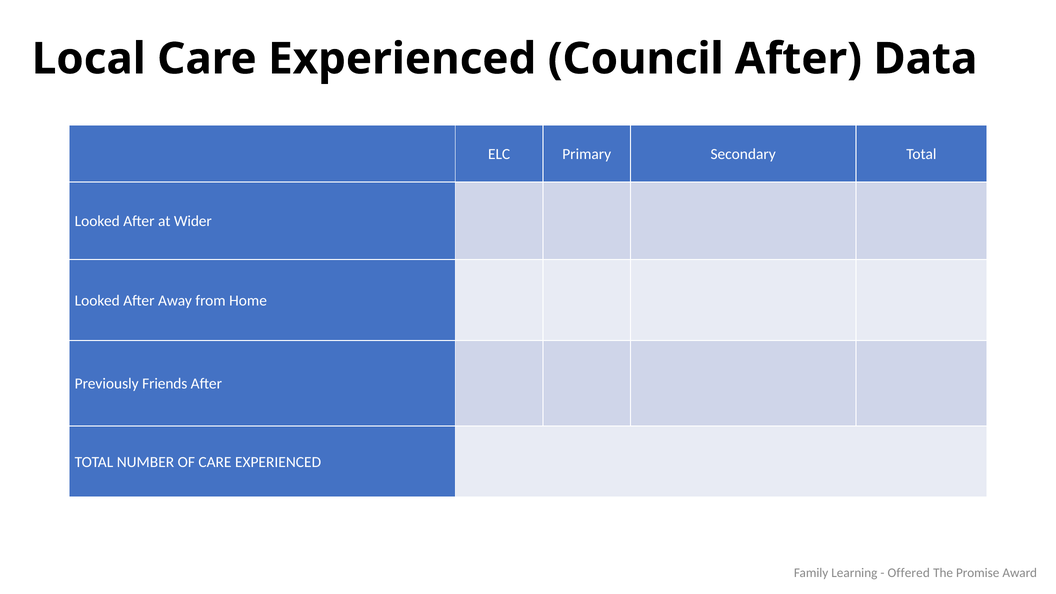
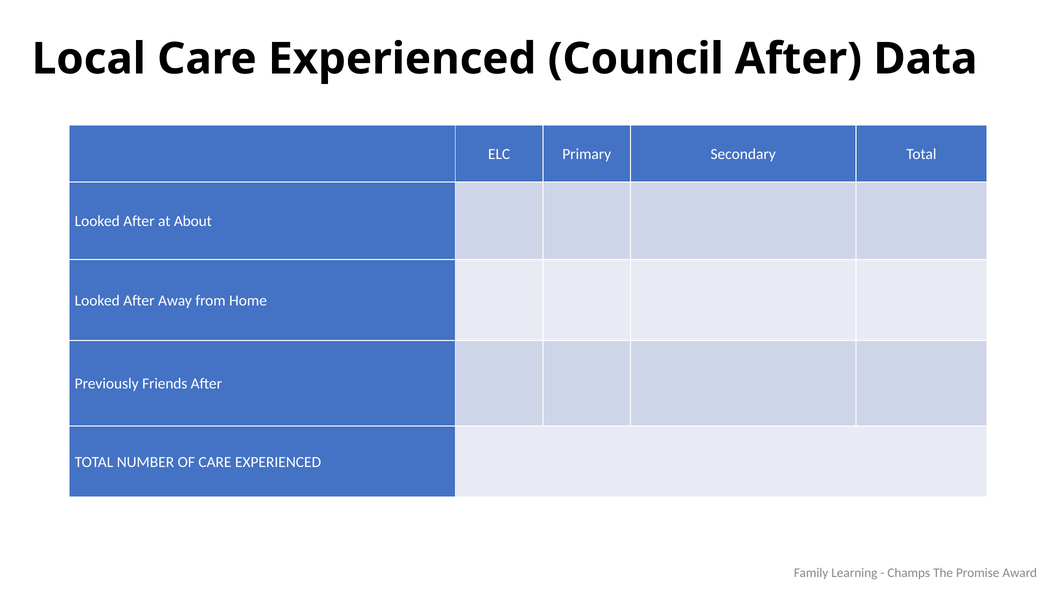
Wider: Wider -> About (193, 221)
Offered: Offered -> Champs (909, 573)
